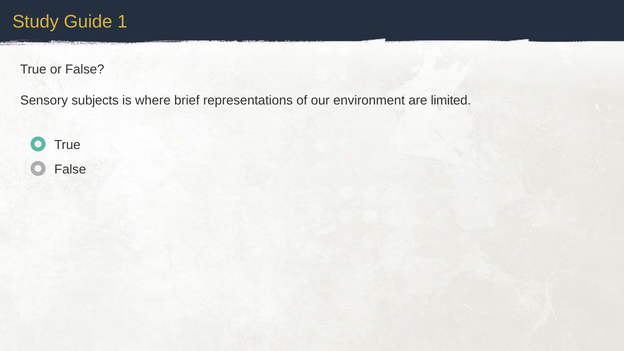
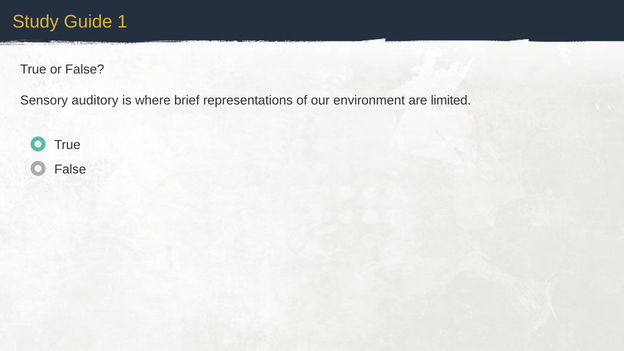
subjects: subjects -> auditory (95, 100)
